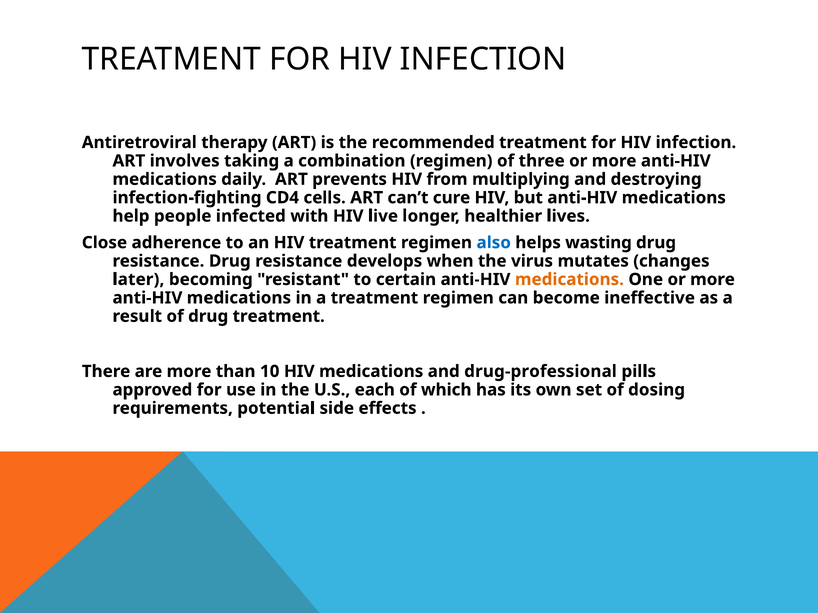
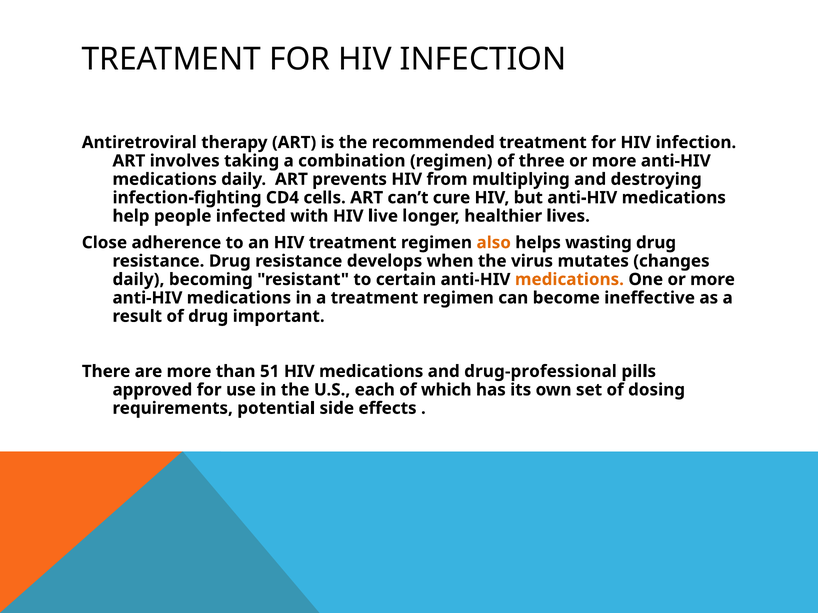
also colour: blue -> orange (494, 243)
later: later -> daily (138, 280)
drug treatment: treatment -> important (279, 316)
10: 10 -> 51 (270, 372)
